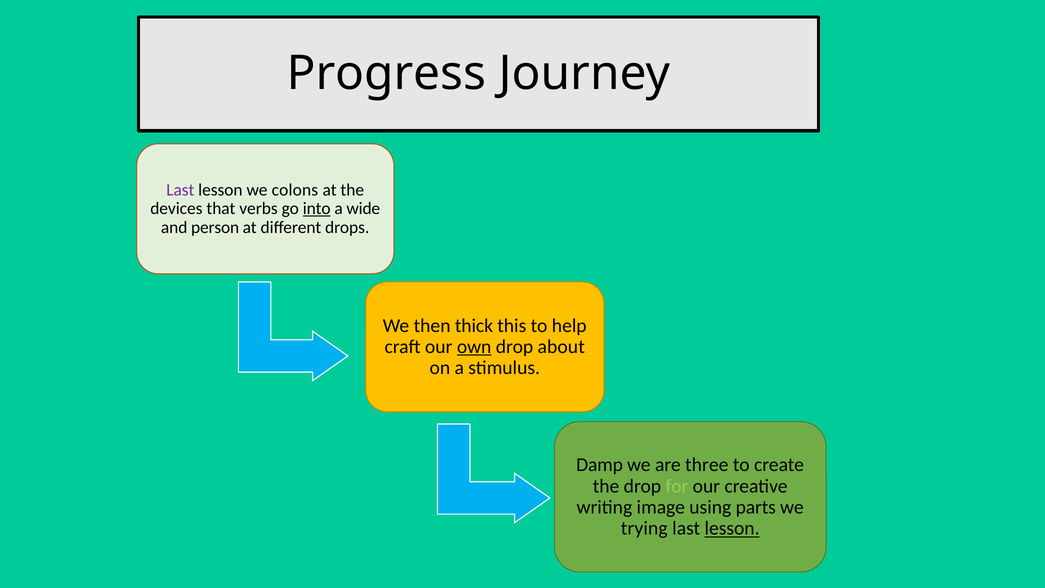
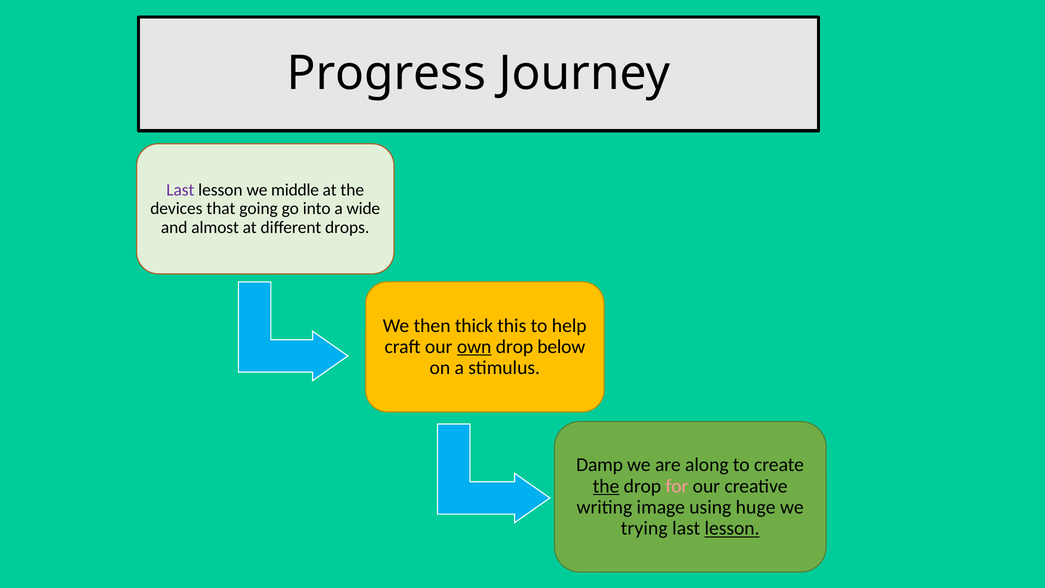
colons: colons -> middle (295, 190)
verbs: verbs -> going (259, 209)
into underline: present -> none (317, 209)
person: person -> almost (215, 227)
about: about -> below (561, 347)
three: three -> along (707, 465)
the underline: none -> present (606, 486)
for colour: light green -> pink (677, 486)
parts: parts -> huge (756, 507)
